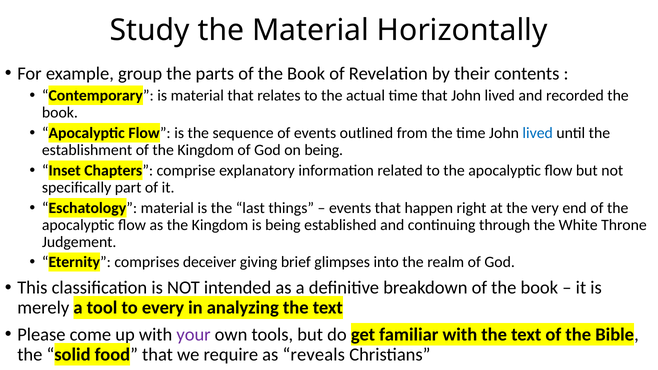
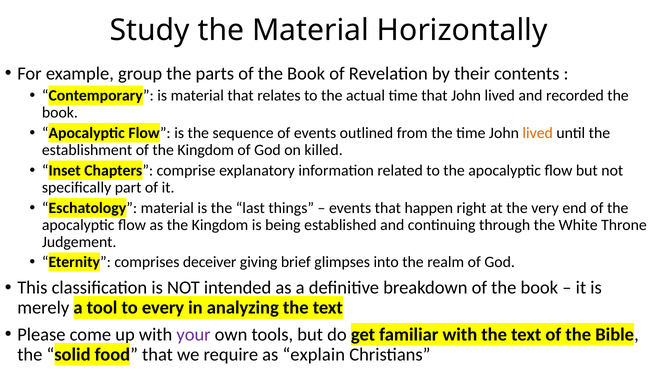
lived colour: blue -> orange (538, 133)
on being: being -> killed (324, 150)
reveals: reveals -> explain (314, 355)
